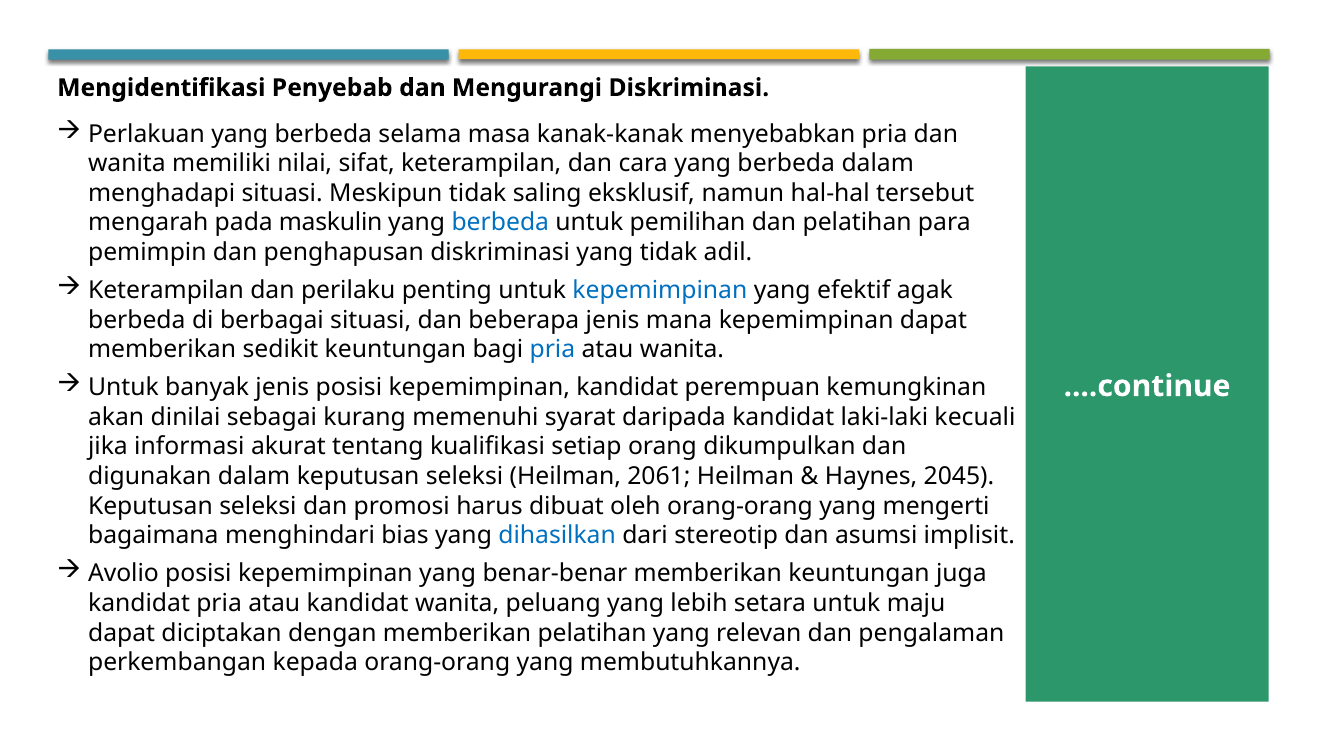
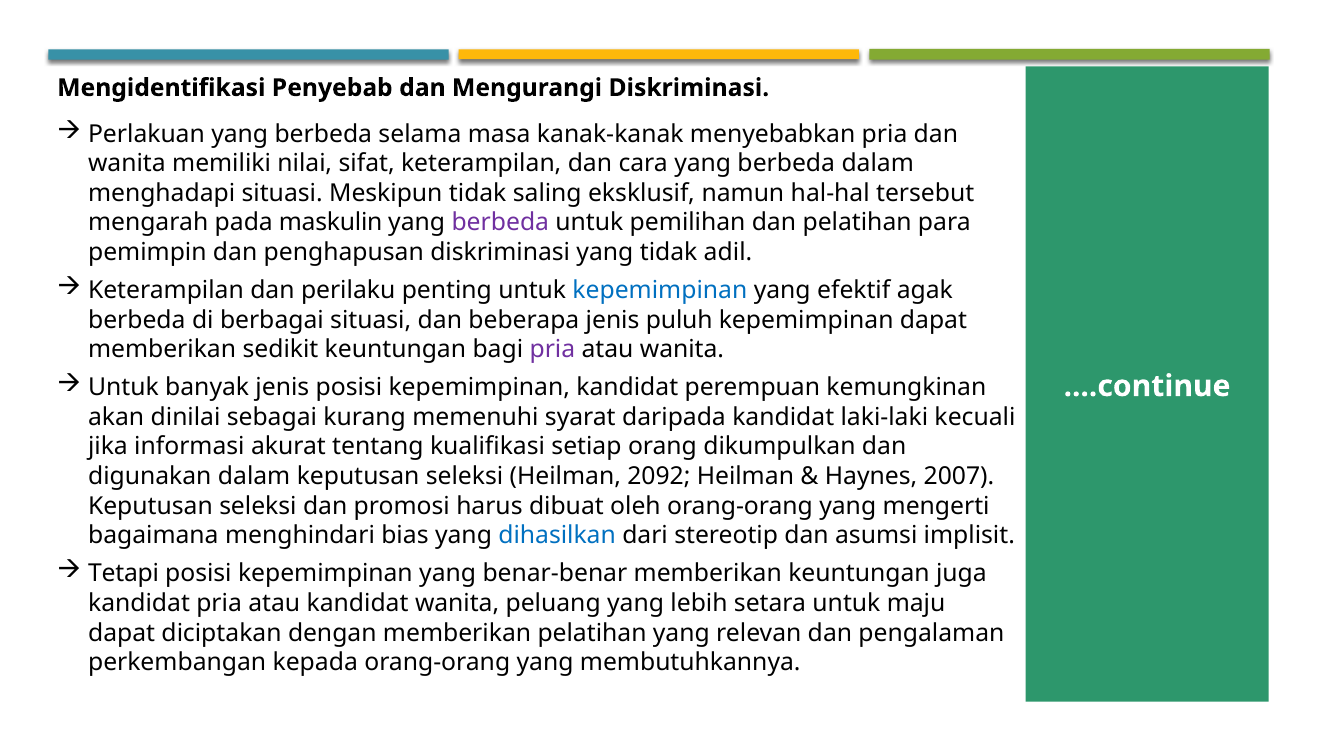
berbeda colour: blue -> purple (500, 223)
mana: mana -> puluh (679, 320)
pria colour: blue -> purple (552, 350)
2061: 2061 -> 2092 (659, 477)
2045: 2045 -> 2007 (959, 477)
Avolio: Avolio -> Tetapi (124, 574)
